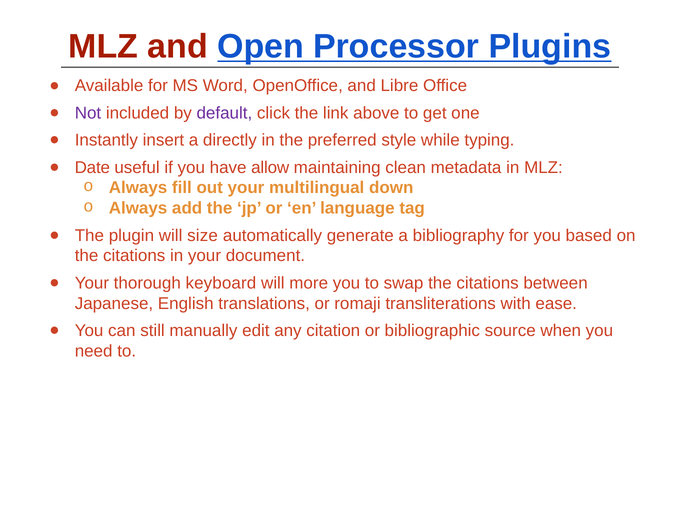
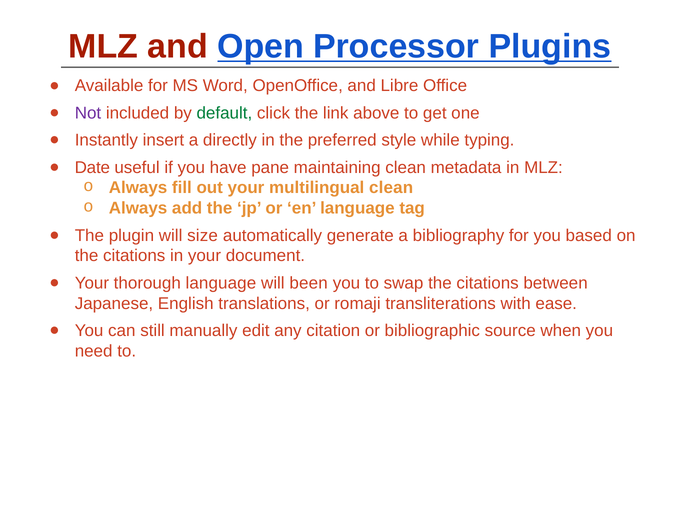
default colour: purple -> green (224, 113)
allow: allow -> pane (270, 167)
multilingual down: down -> clean (391, 188)
thorough keyboard: keyboard -> language (221, 283)
more: more -> been (309, 283)
